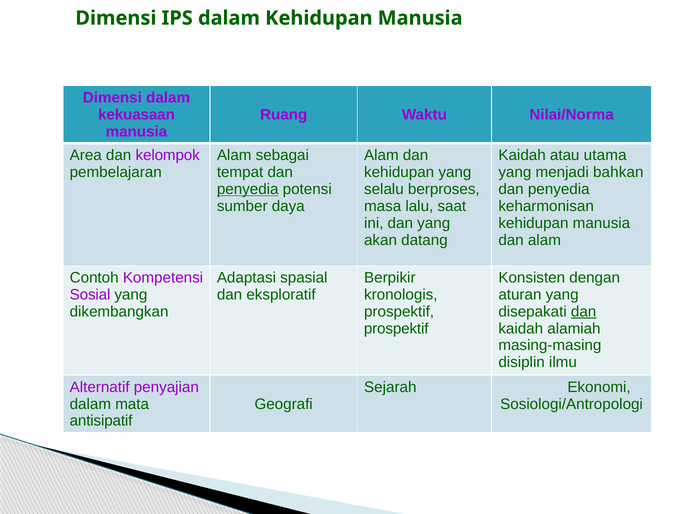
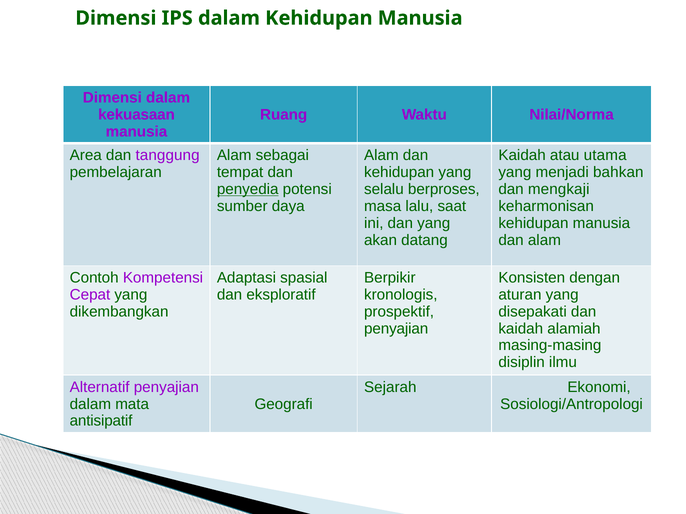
kelompok: kelompok -> tanggung (168, 156)
penyedia: penyedia -> mengkaji (559, 189)
Sosial: Sosial -> Cepat (90, 295)
dan underline: present -> none (584, 312)
prospektif: prospektif -> penyajian (396, 329)
